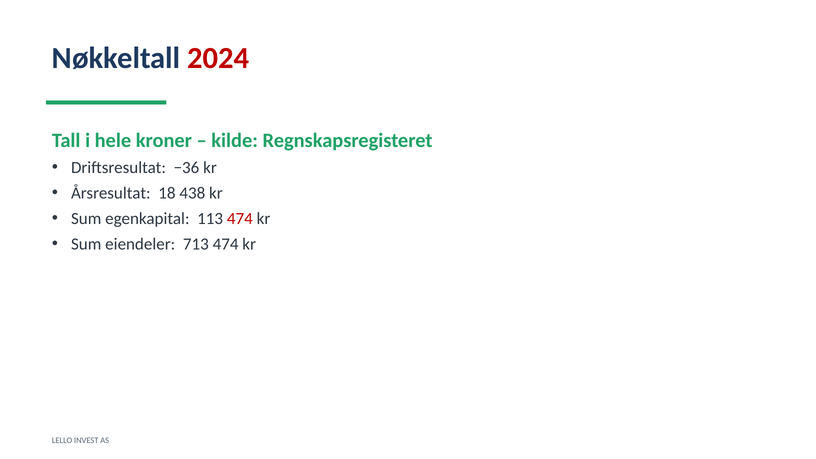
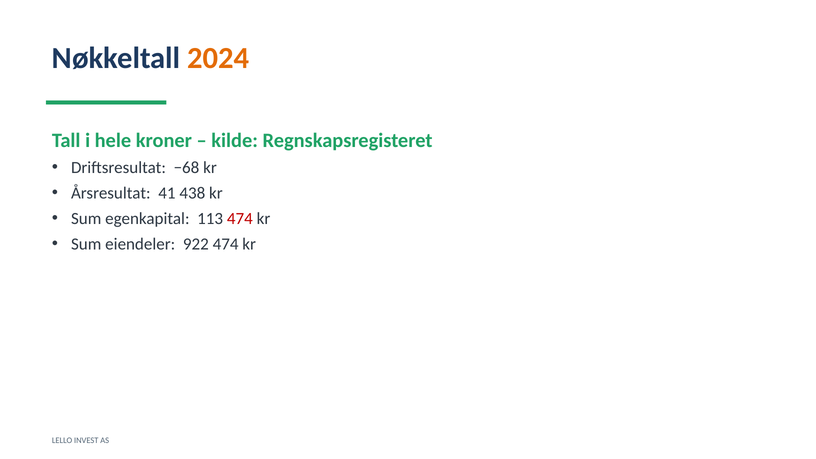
2024 colour: red -> orange (218, 58)
−36: −36 -> −68 (186, 168)
18: 18 -> 41 (167, 193)
713: 713 -> 922 (196, 244)
